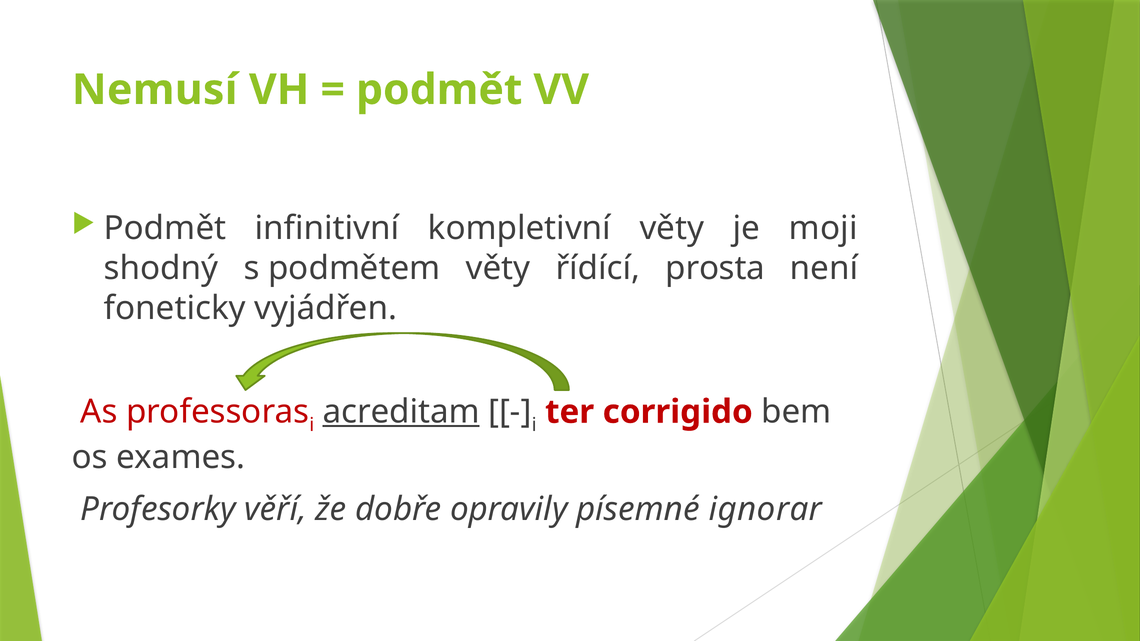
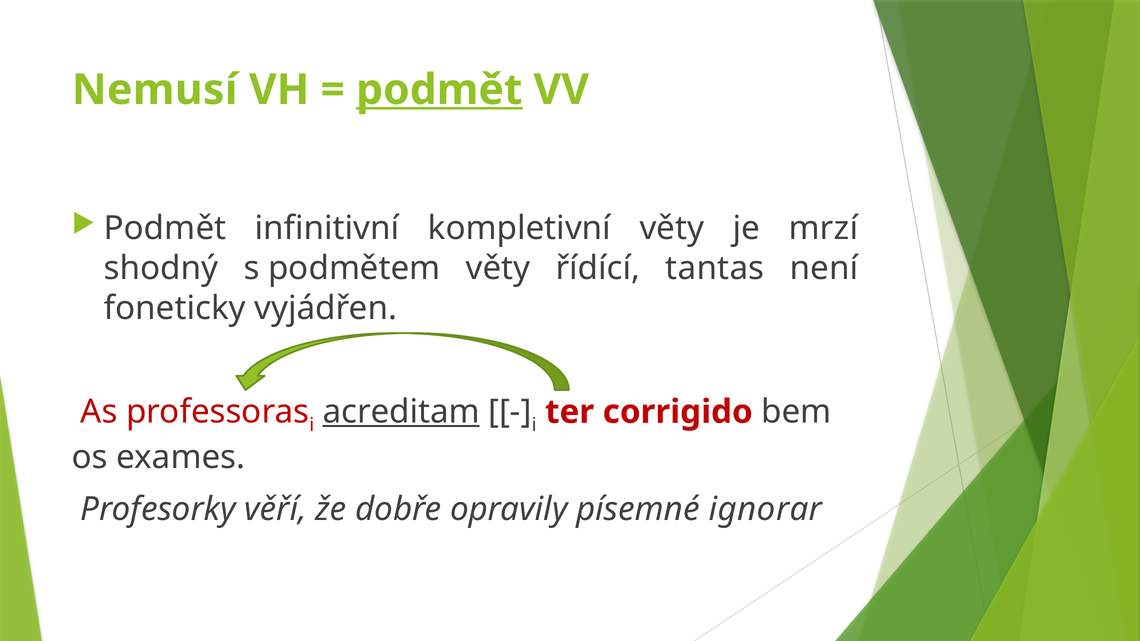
podmět underline: none -> present (439, 90)
moji: moji -> mrzí (823, 229)
prosta: prosta -> tantas (715, 269)
